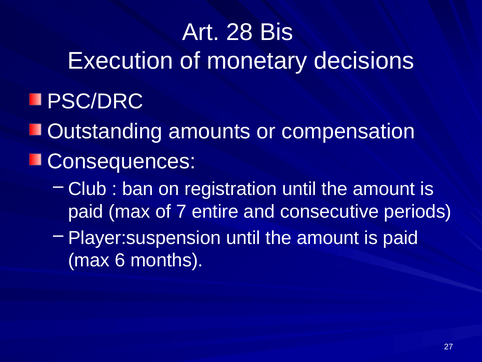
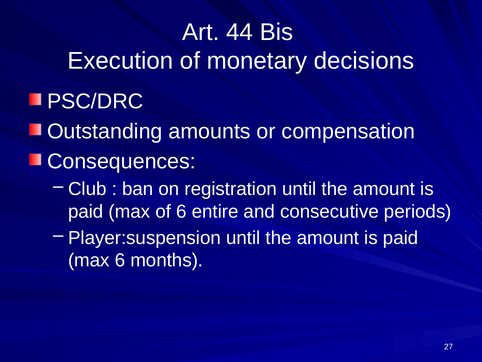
28: 28 -> 44 (240, 32)
of 7: 7 -> 6 (181, 211)
